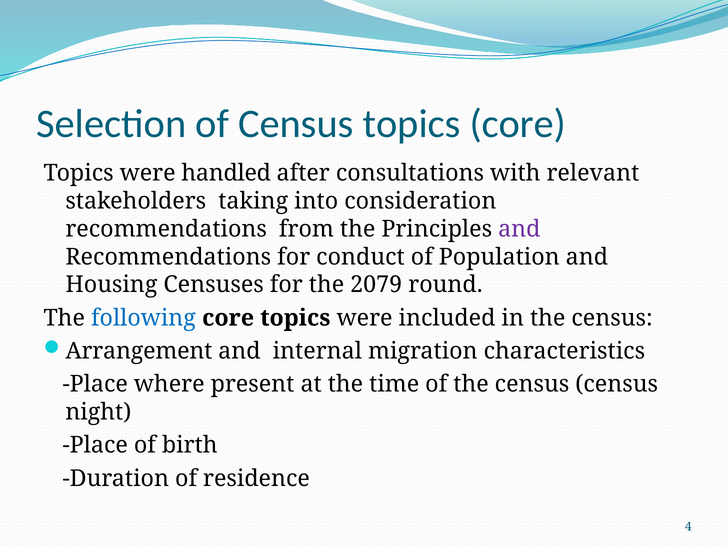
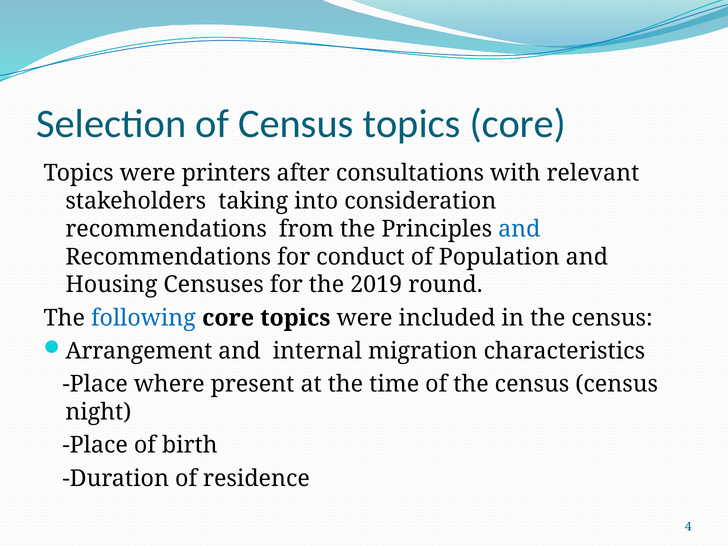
handled: handled -> printers (226, 173)
and colour: purple -> blue (519, 229)
2079: 2079 -> 2019 (376, 285)
